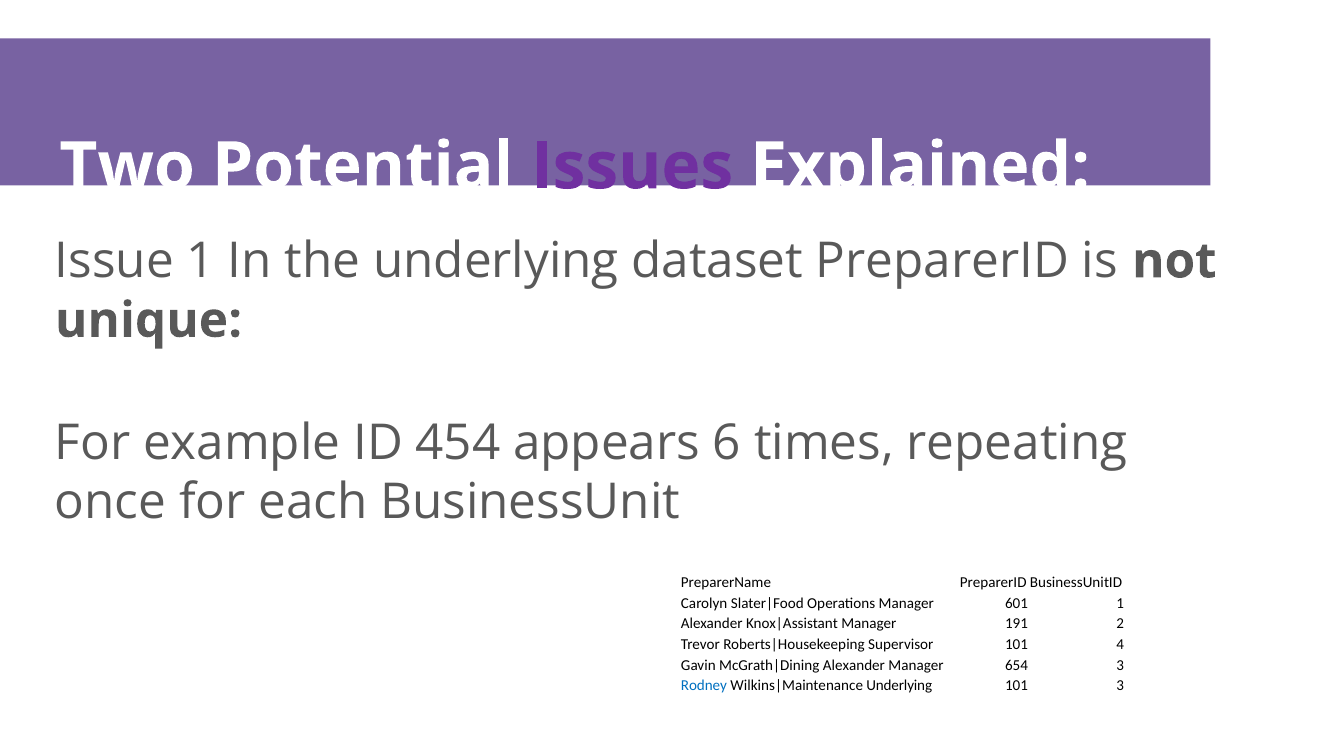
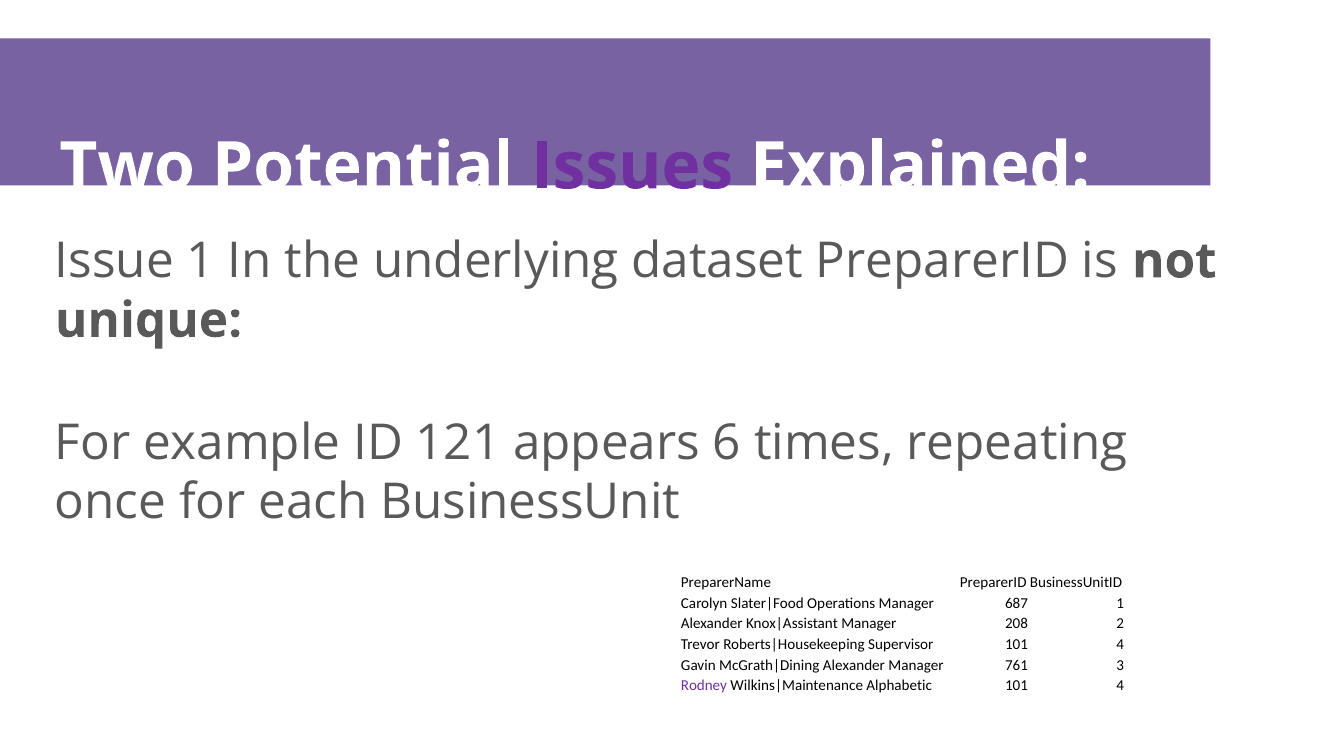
454: 454 -> 121 (458, 443)
601: 601 -> 687 (1017, 603)
191: 191 -> 208 (1017, 624)
654: 654 -> 761 (1017, 665)
Rodney colour: blue -> purple (704, 686)
Underlying: Underlying -> Alphabetic (899, 686)
3: 3 -> 4 (1120, 686)
